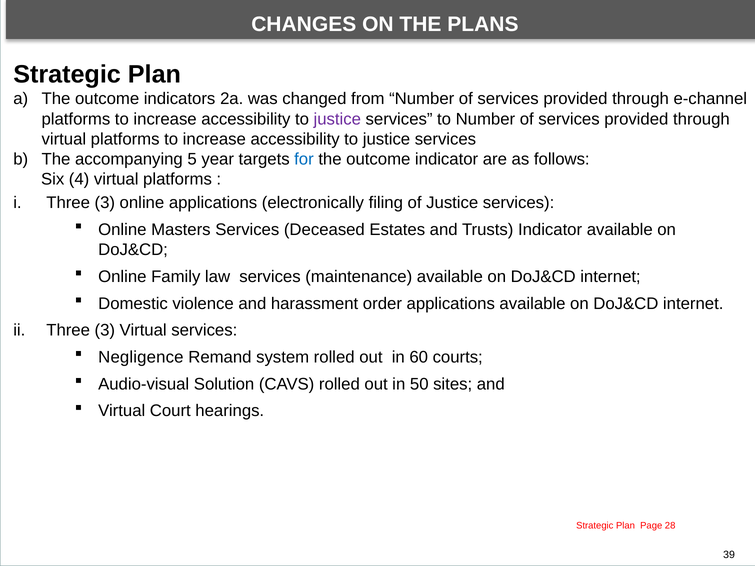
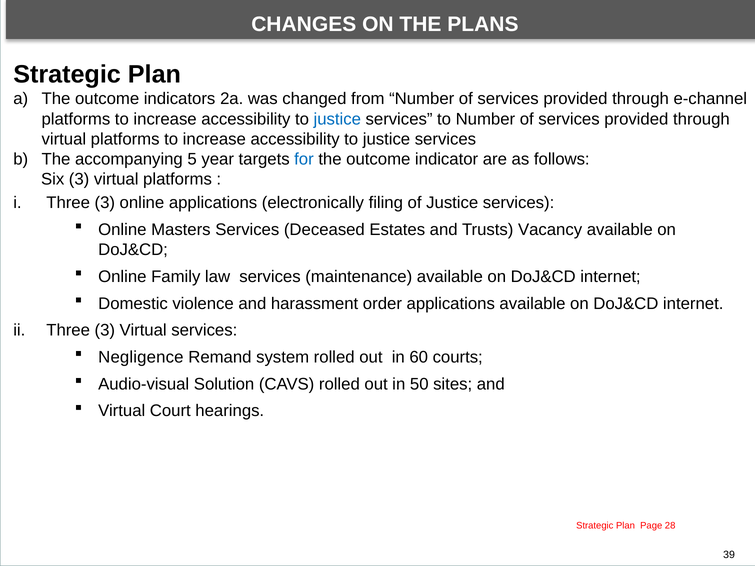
justice colour: purple -> blue (337, 119)
Six 4: 4 -> 3 (79, 180)
Trusts Indicator: Indicator -> Vacancy (550, 230)
